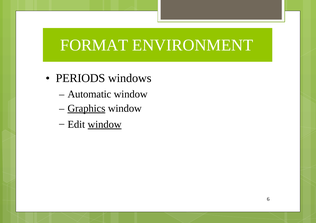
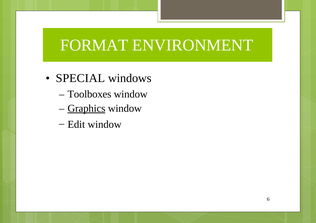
PERIODS: PERIODS -> SPECIAL (80, 78)
Automatic: Automatic -> Toolboxes (89, 94)
window underline: present -> none (105, 124)
